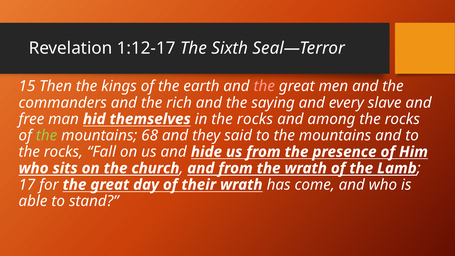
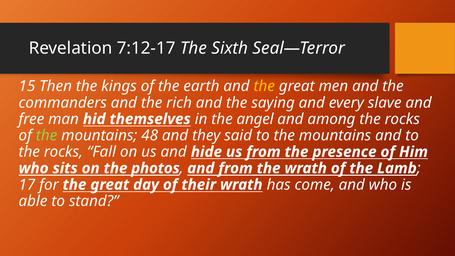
1:12-17: 1:12-17 -> 7:12-17 (146, 48)
the colour: pink -> yellow (264, 86)
in the rocks: rocks -> angel (255, 119)
68: 68 -> 48 (150, 135)
church: church -> photos (155, 168)
